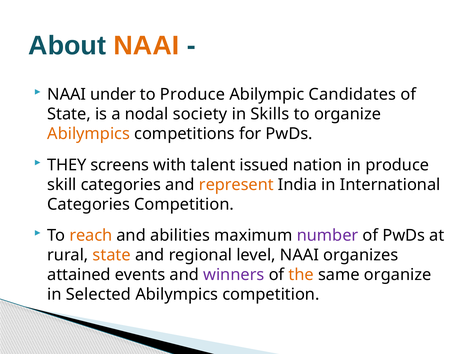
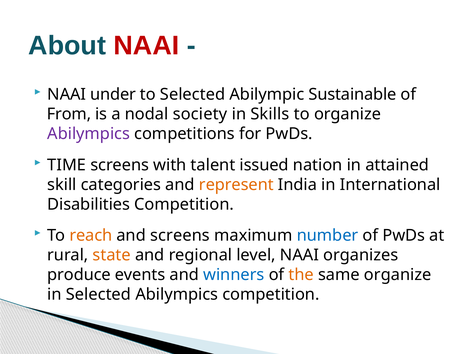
NAAI colour: orange -> red (146, 46)
to Produce: Produce -> Selected (193, 95)
Candidates: Candidates -> Sustainable (353, 95)
State: State -> From (69, 114)
Abilympics colour: orange -> purple (89, 134)
THEY: THEY -> TIME (67, 165)
in produce: produce -> attained (397, 165)
Categories: Categories -> Disabilities (89, 205)
and abilities: abilities -> screens (180, 236)
number colour: purple -> blue (328, 236)
attained: attained -> produce (79, 275)
winners colour: purple -> blue (234, 275)
